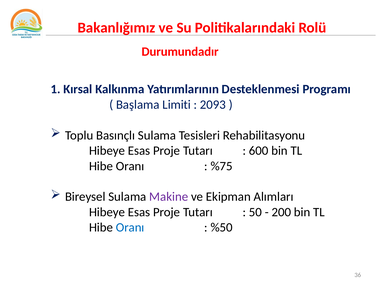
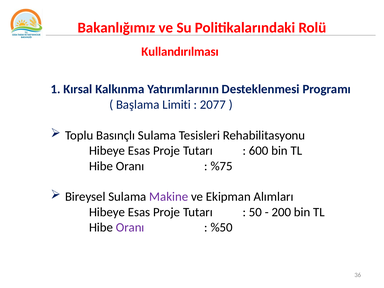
Durumundadır: Durumundadır -> Kullandırılması (180, 52)
2093: 2093 -> 2077 (213, 105)
Oranı colour: blue -> purple (130, 227)
